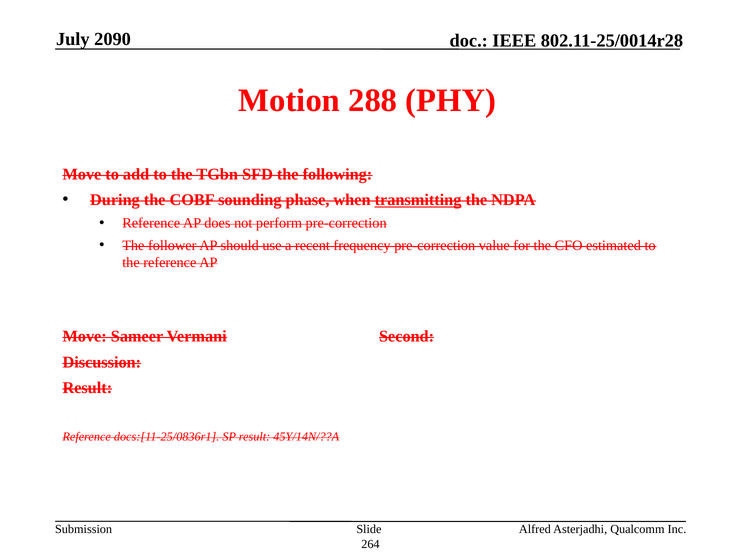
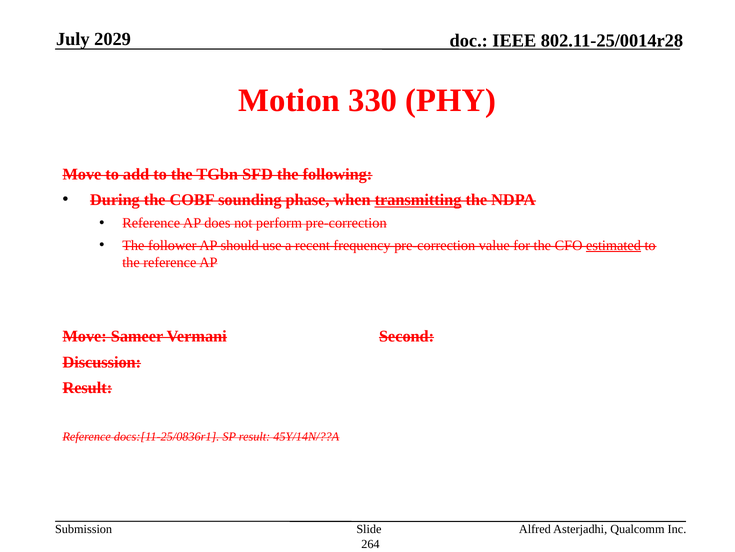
2090: 2090 -> 2029 (113, 39)
288: 288 -> 330 (373, 100)
estimated underline: none -> present (613, 245)
